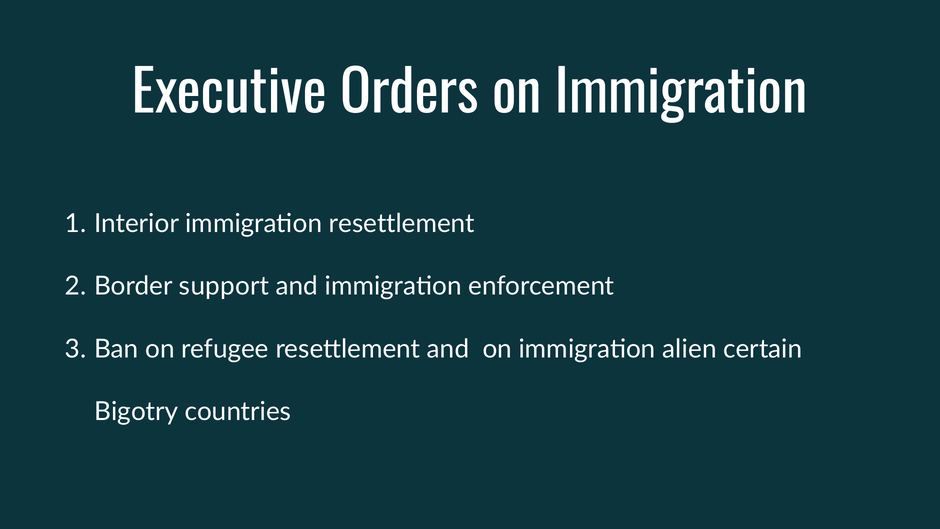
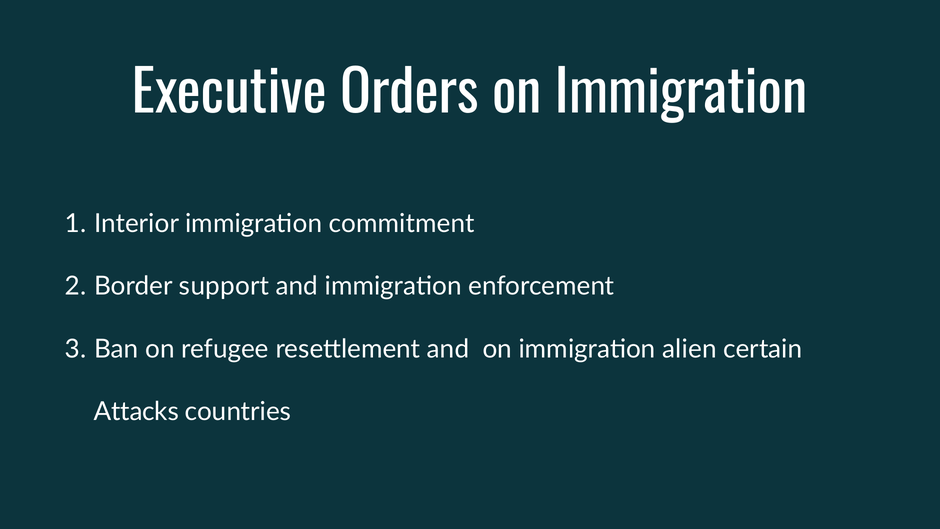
immigration resettlement: resettlement -> commitment (402, 223)
Bigotry: Bigotry -> Attacks (136, 412)
